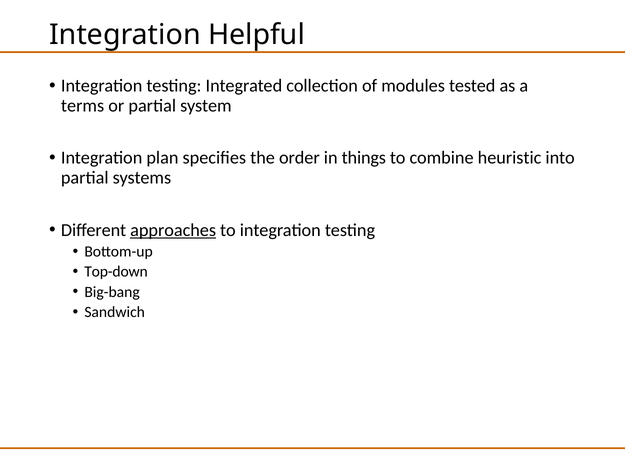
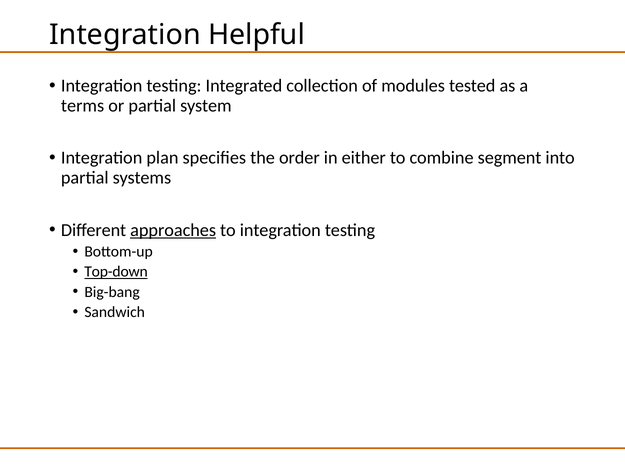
things: things -> either (364, 158)
heuristic: heuristic -> segment (510, 158)
Top-down underline: none -> present (116, 272)
